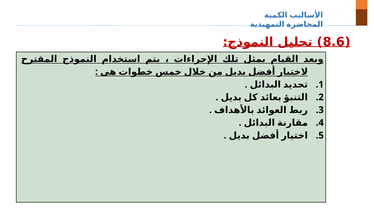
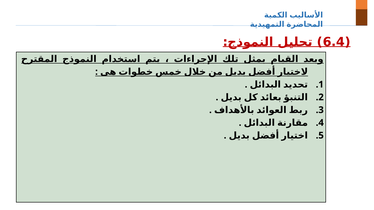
8.6: 8.6 -> 6.4 (334, 42)
